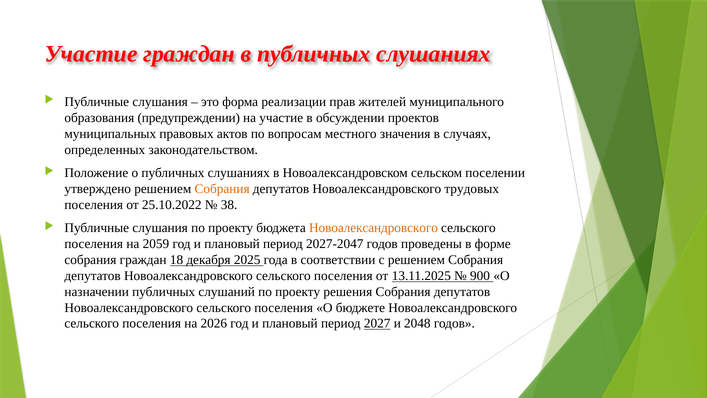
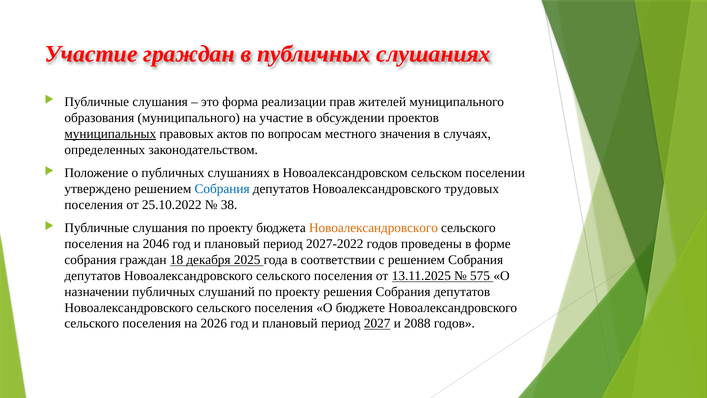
образования предупреждении: предупреждении -> муниципального (189, 118)
муниципальных underline: none -> present (110, 134)
Собрания colour: orange -> blue (222, 189)
2059: 2059 -> 2046 (156, 244)
2027-2047: 2027-2047 -> 2027-2022 (335, 244)
900: 900 -> 575 (480, 276)
2048: 2048 -> 2088 (417, 323)
